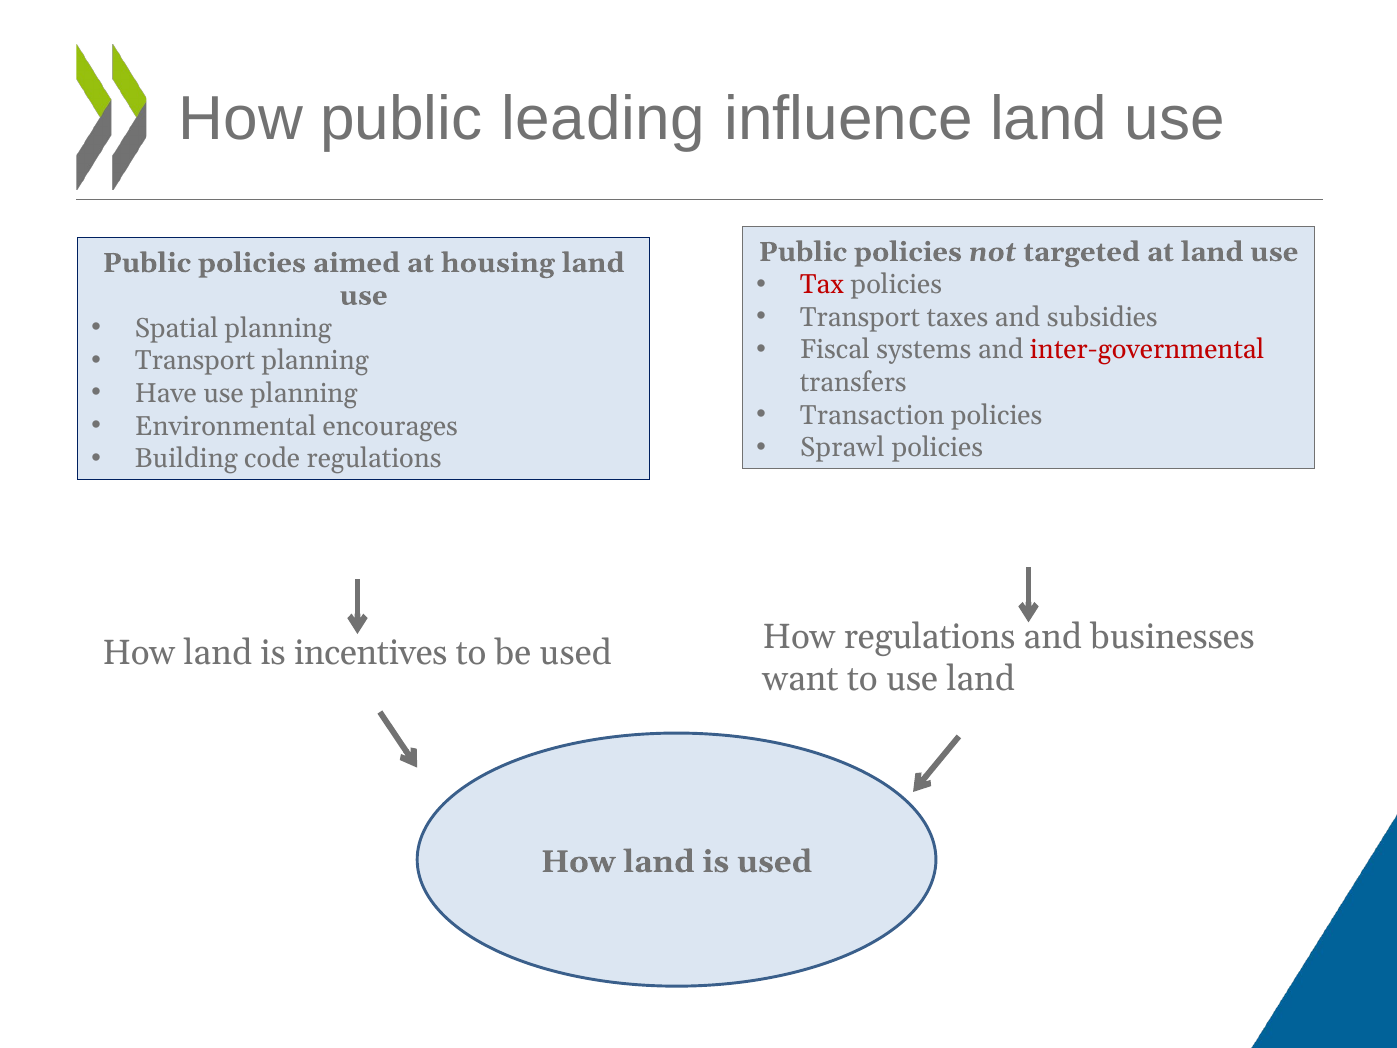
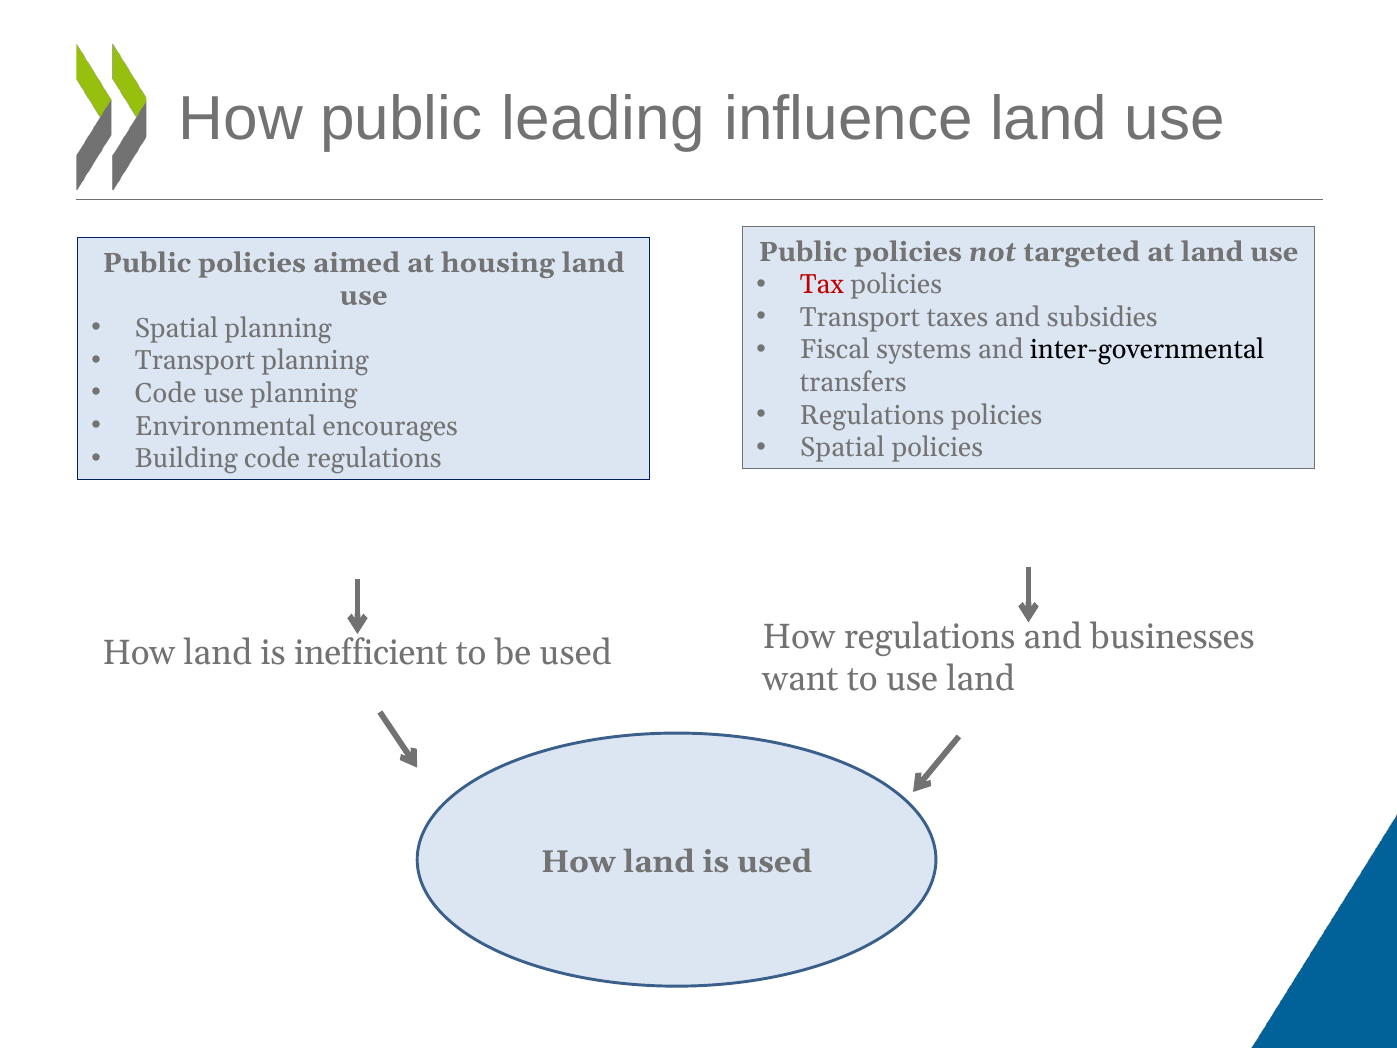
inter-governmental colour: red -> black (1147, 350)
Have: Have -> Code (166, 393)
Transaction: Transaction -> Regulations (872, 415)
Sprawl: Sprawl -> Spatial (842, 448)
incentives: incentives -> inefficient (371, 653)
